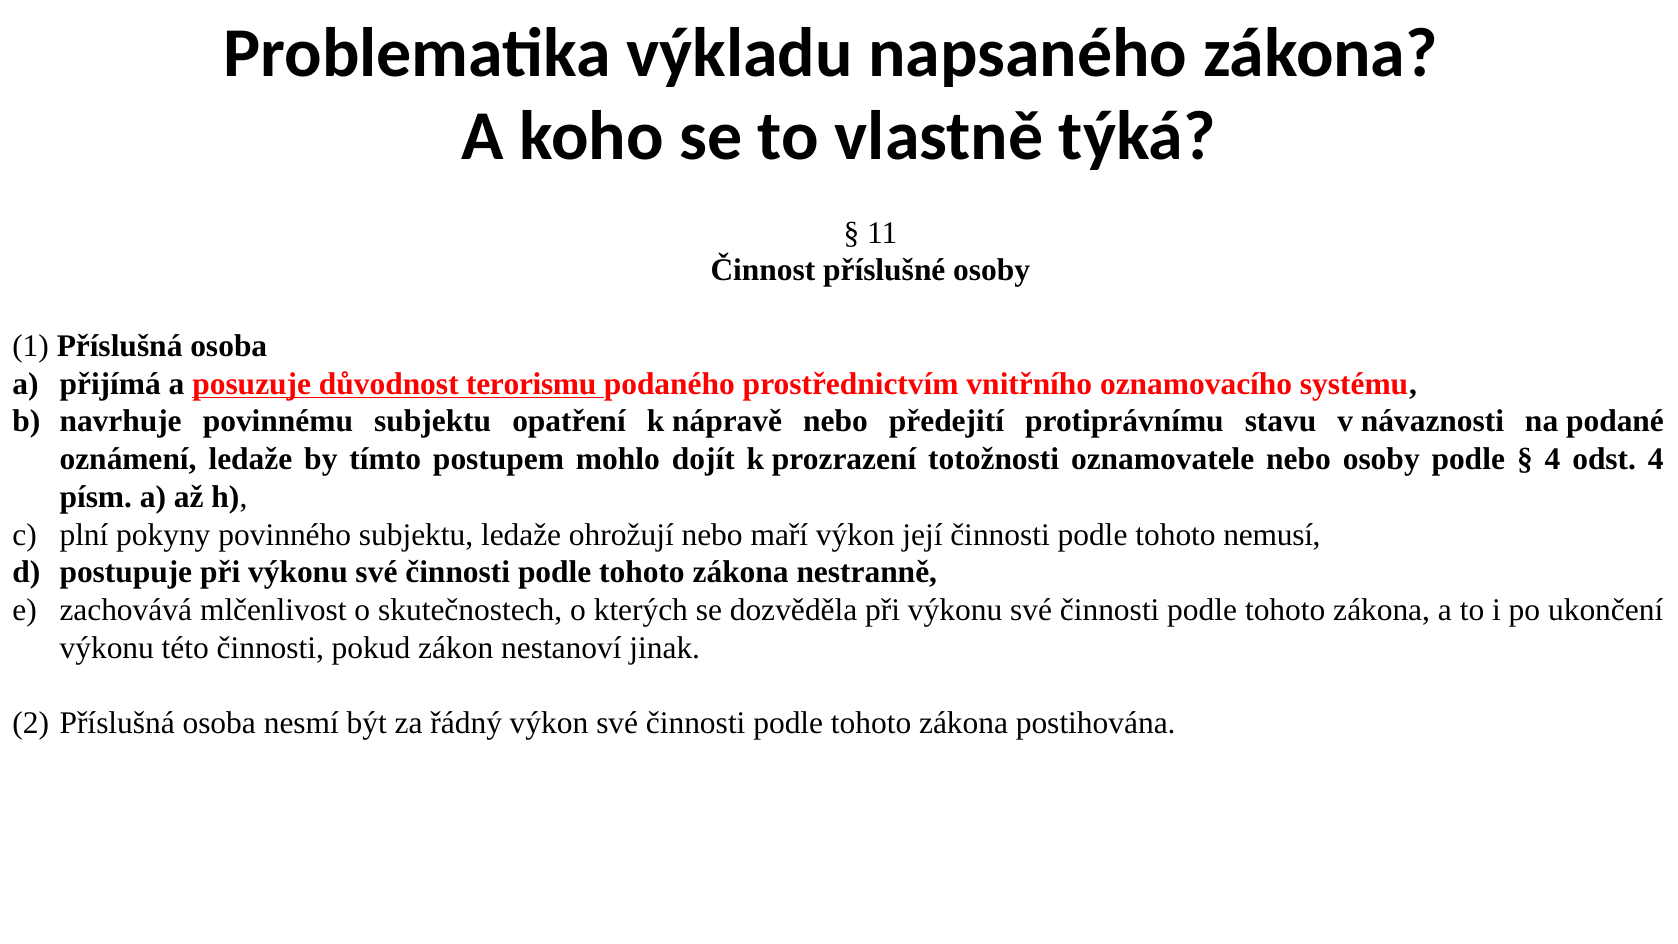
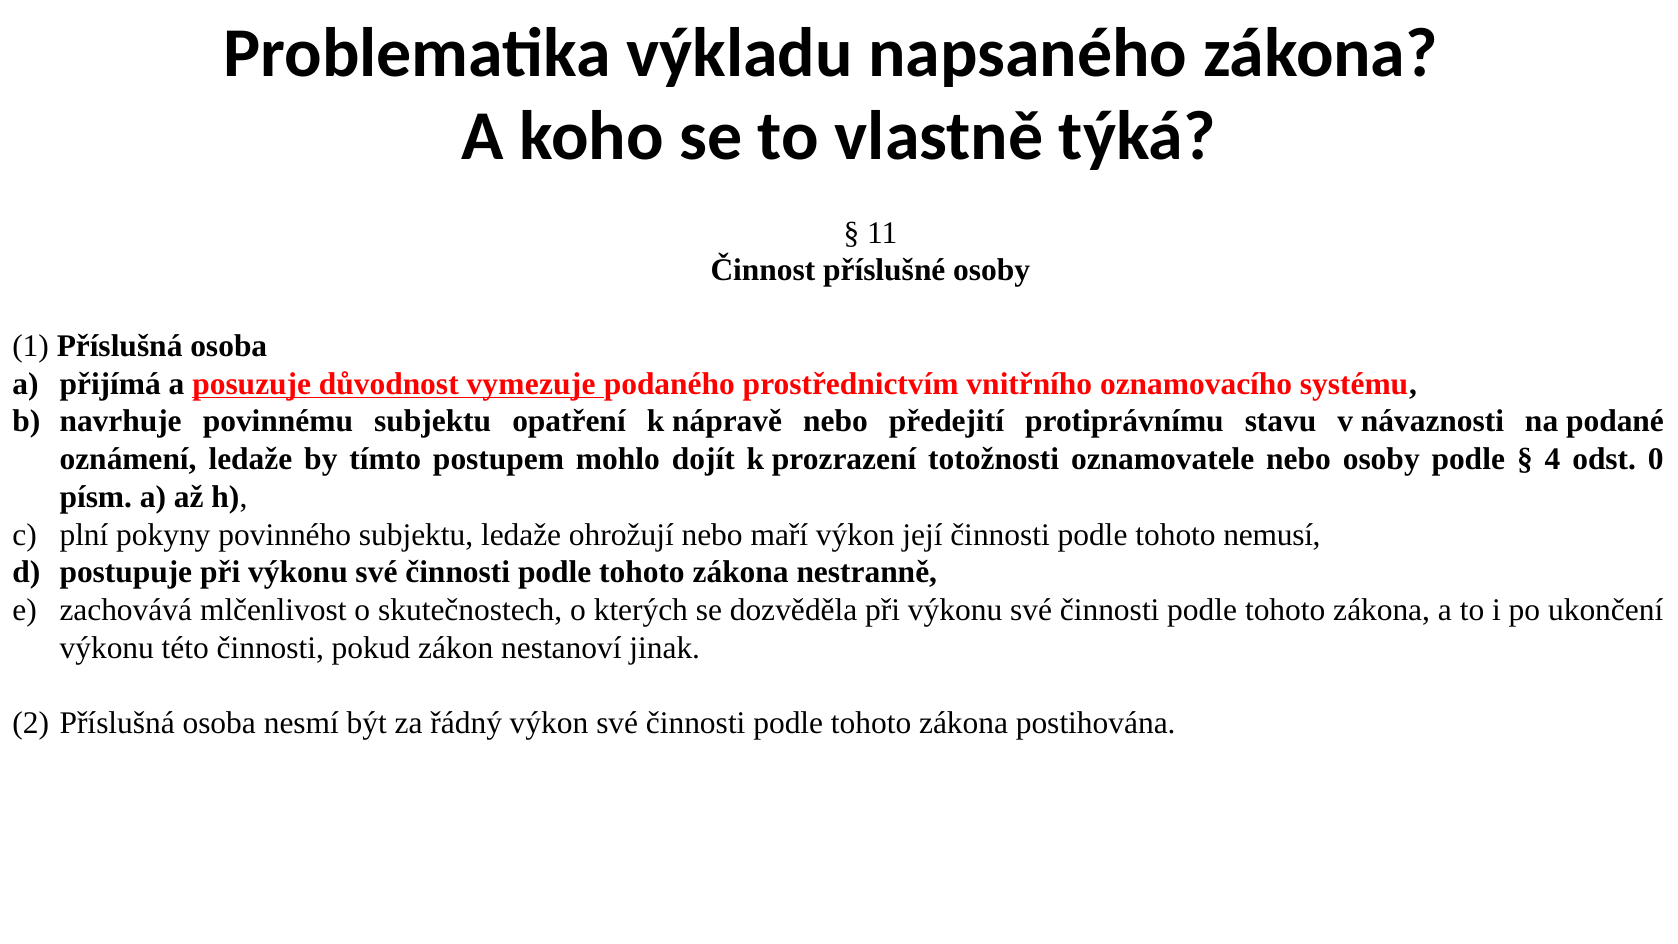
terorismu: terorismu -> vymezuje (531, 384)
odst 4: 4 -> 0 (1656, 459)
